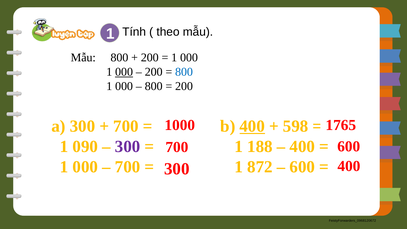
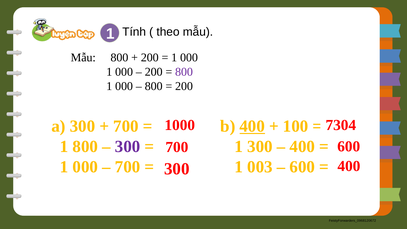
000 underline: present -> none (124, 72)
800 colour: blue -> purple (184, 72)
1765: 1765 -> 7304 (341, 125)
598: 598 -> 100 (296, 126)
1 090: 090 -> 800 (85, 147)
1 188: 188 -> 300 (260, 147)
872: 872 -> 003 (260, 167)
